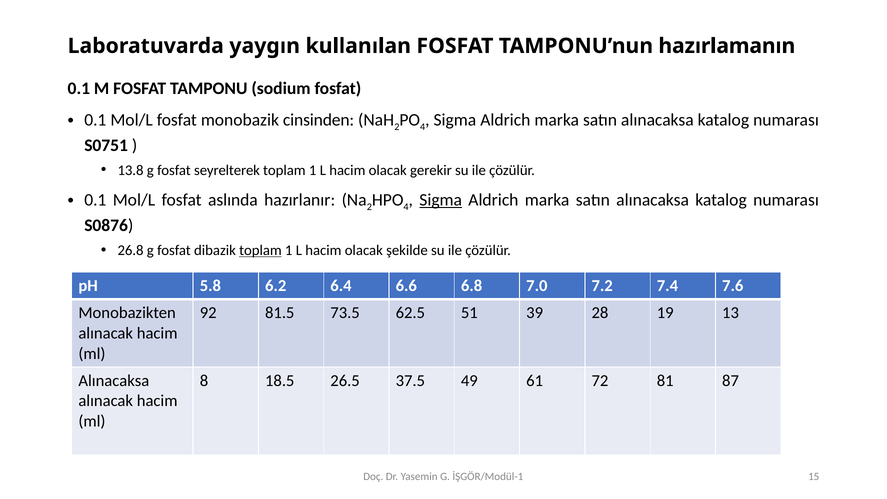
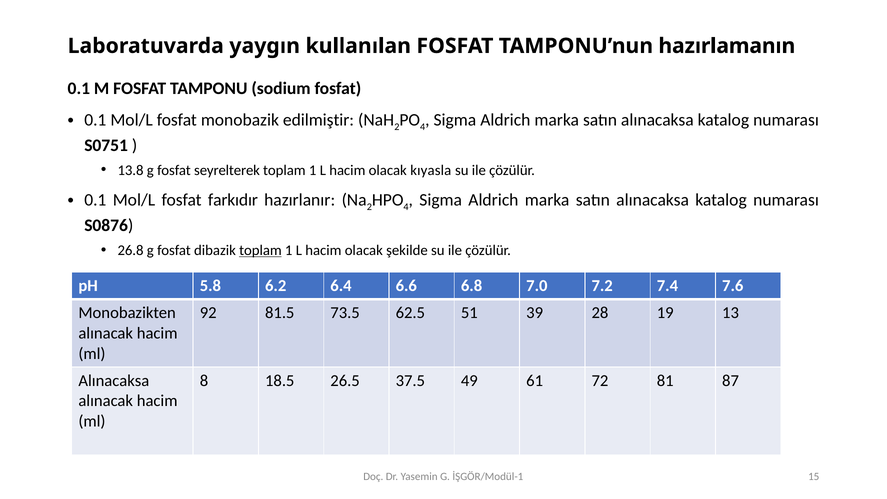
cinsinden: cinsinden -> edilmiştir (319, 120)
gerekir: gerekir -> kıyasla (431, 170)
aslında: aslında -> farkıdır (233, 200)
Sigma underline: present -> none (441, 200)
